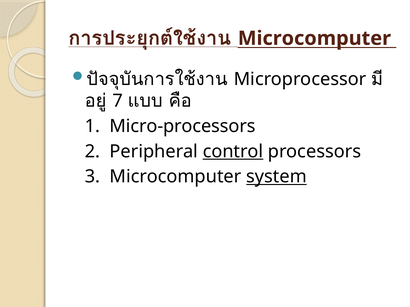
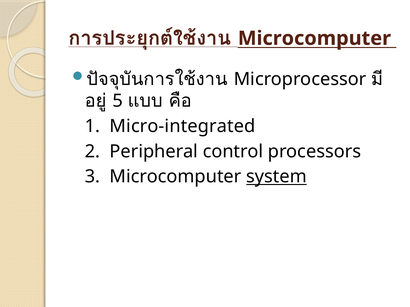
7: 7 -> 5 (118, 101)
Micro-processors: Micro-processors -> Micro-integrated (182, 126)
control underline: present -> none (233, 152)
